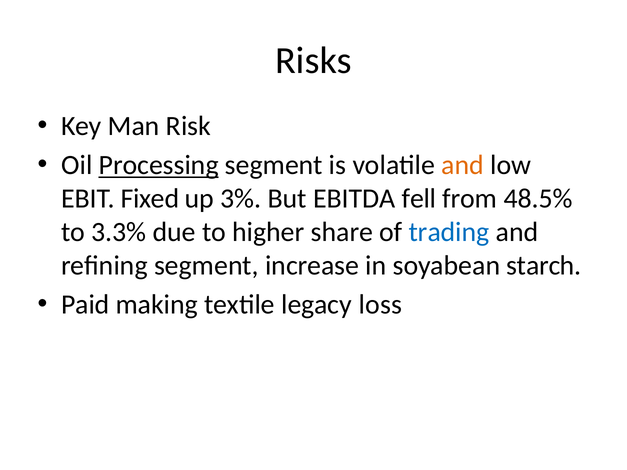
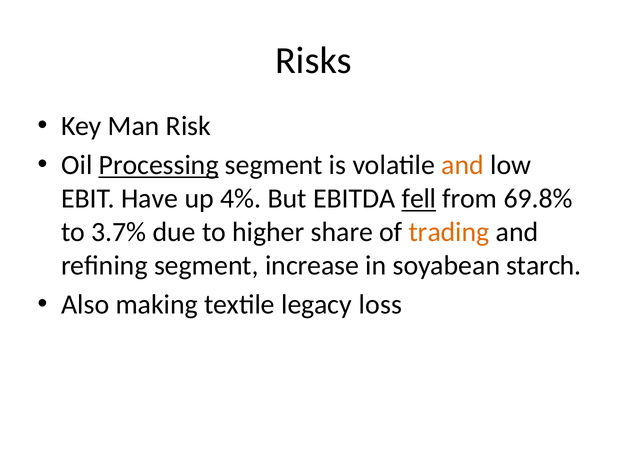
Fixed: Fixed -> Have (150, 199)
3%: 3% -> 4% (241, 199)
fell underline: none -> present (419, 199)
48.5%: 48.5% -> 69.8% (538, 199)
3.3%: 3.3% -> 3.7% (119, 232)
trading colour: blue -> orange (449, 232)
Paid: Paid -> Also (85, 305)
